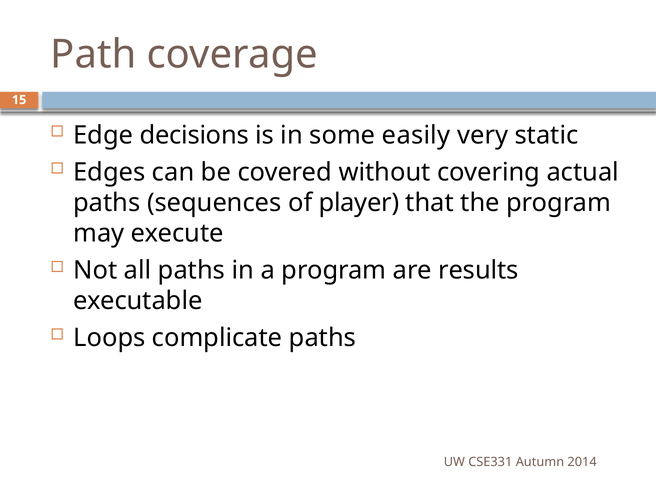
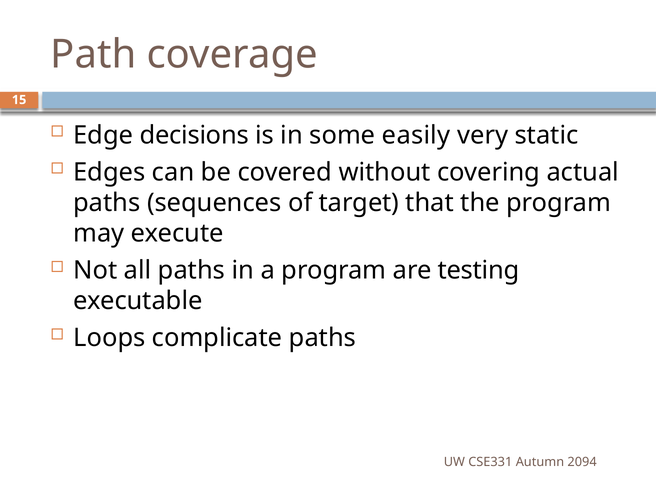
player: player -> target (359, 203)
results: results -> testing (478, 270)
2014: 2014 -> 2094 (582, 462)
